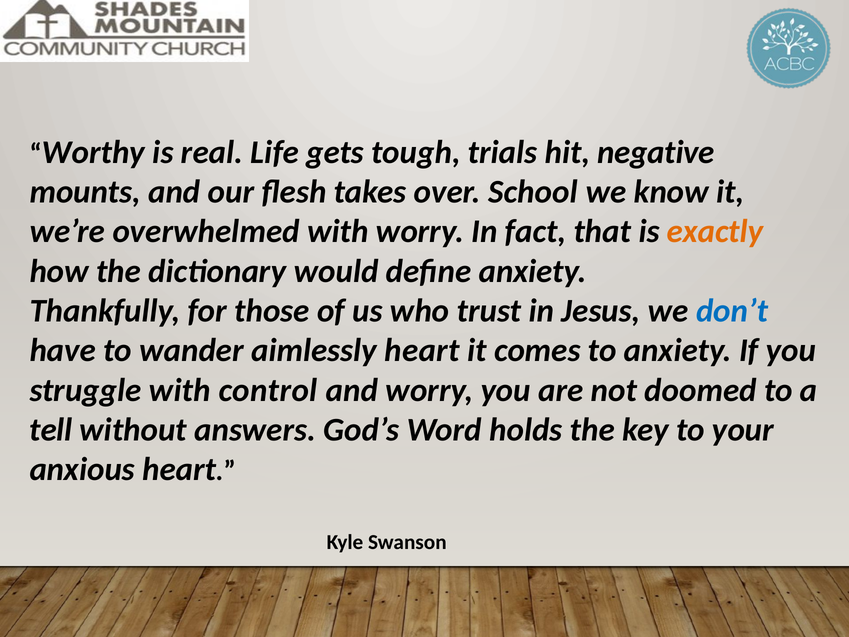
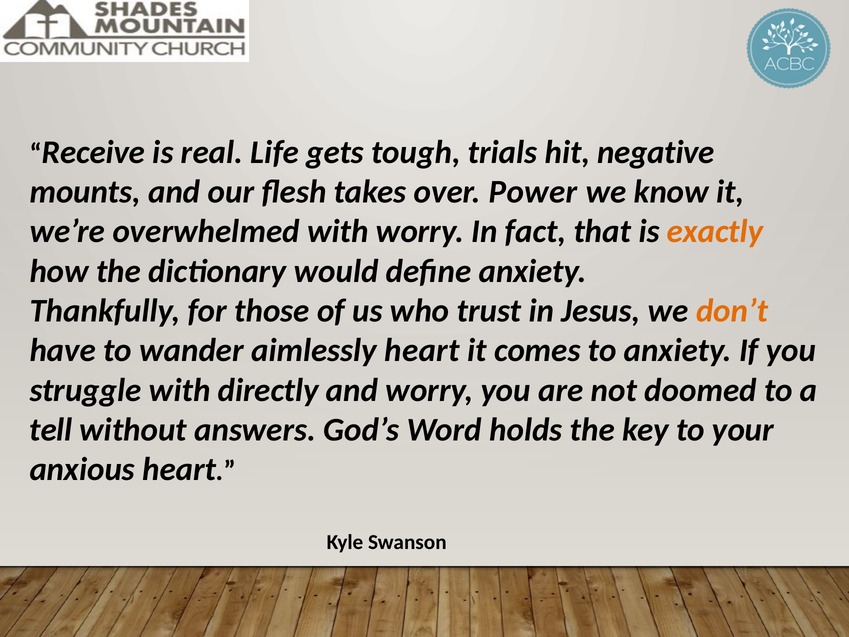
Worthy: Worthy -> Receive (93, 152)
School: School -> Power (533, 192)
don’t colour: blue -> orange (732, 311)
control: control -> directly (268, 390)
